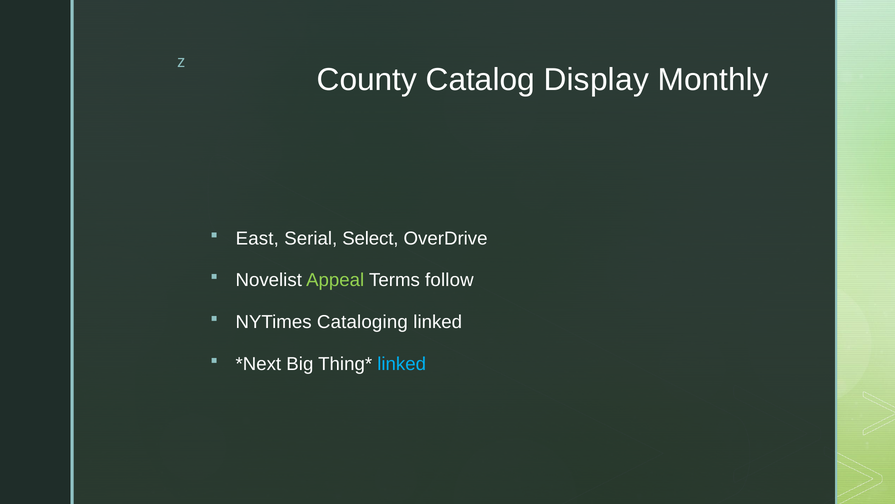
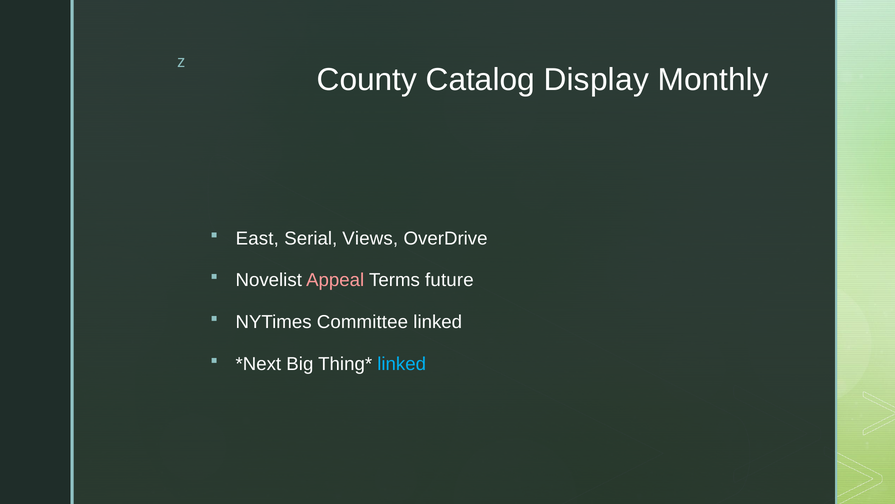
Select: Select -> Views (370, 238)
Appeal colour: light green -> pink (335, 280)
follow: follow -> future (449, 280)
Cataloging: Cataloging -> Committee (362, 322)
